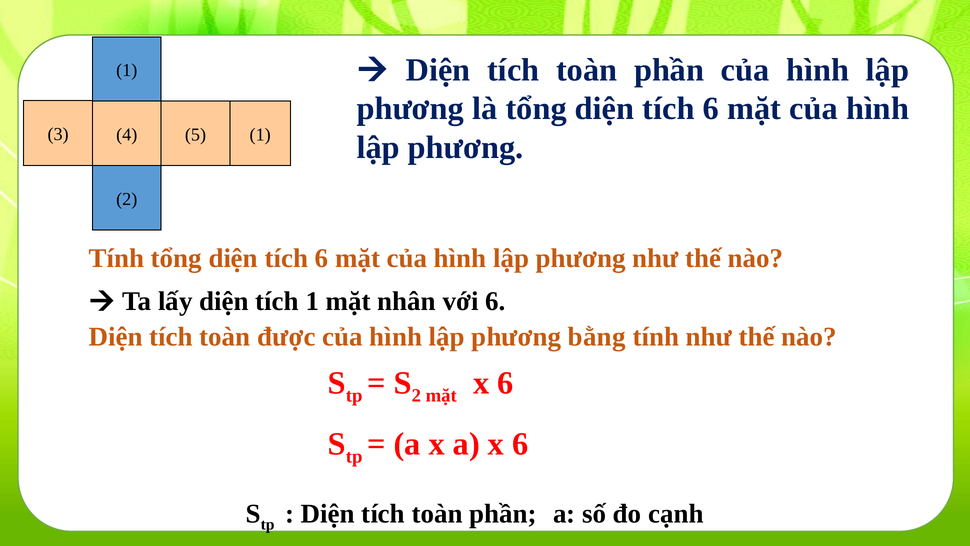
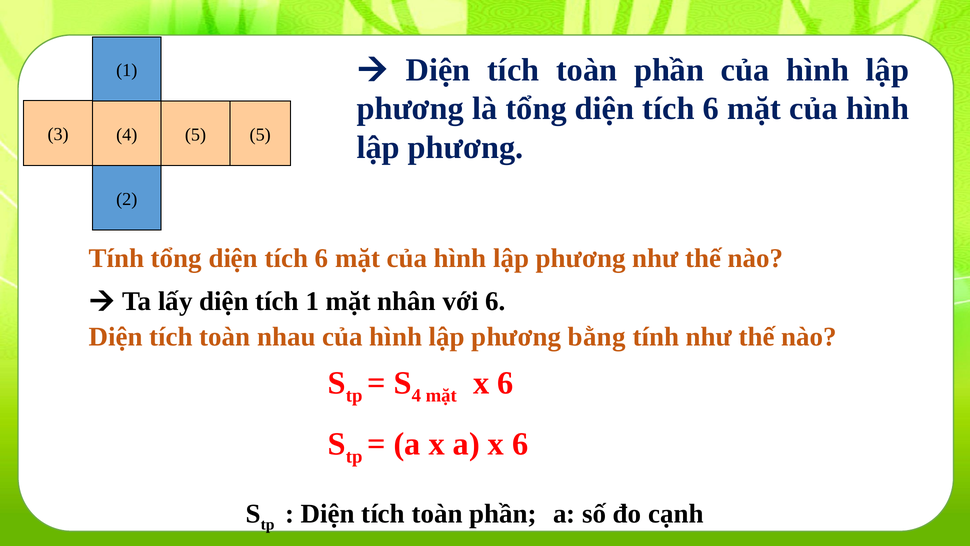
4 1: 1 -> 5 (260, 135)
được: được -> nhau (286, 337)
2: 2 -> 4 (416, 395)
